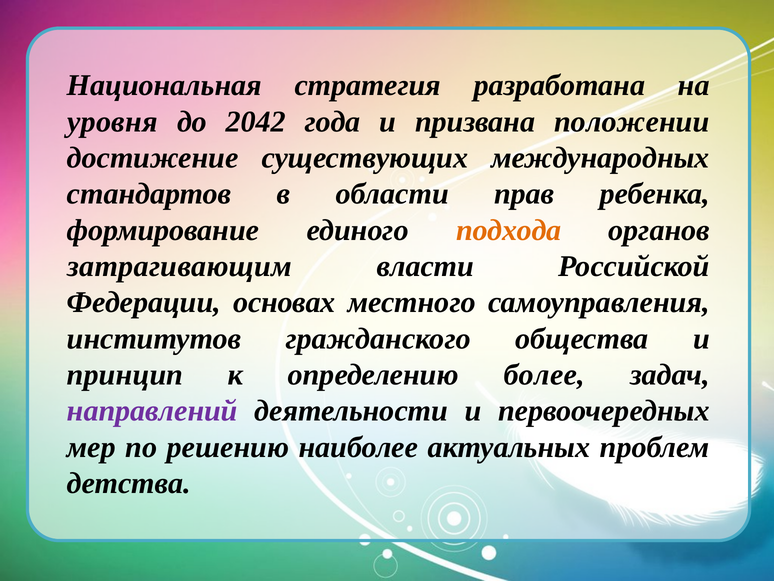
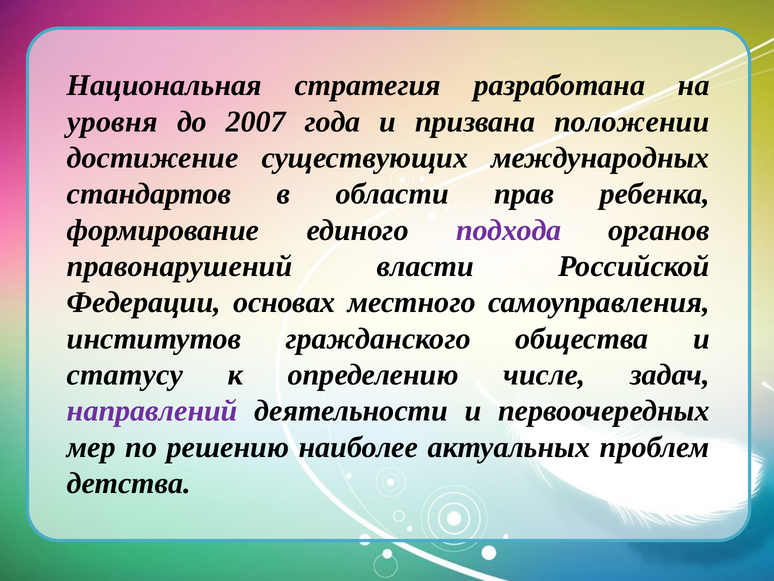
2042: 2042 -> 2007 (256, 121)
подхода colour: orange -> purple (509, 230)
затрагивающим: затрагивающим -> правонарушений (180, 266)
принцип: принцип -> статусу (125, 374)
более: более -> числе (544, 374)
